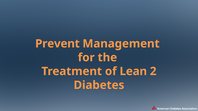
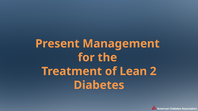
Prevent: Prevent -> Present (57, 44)
